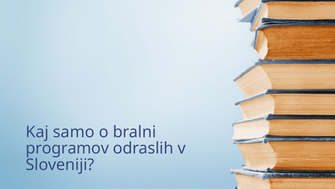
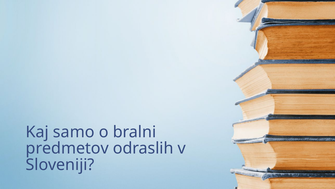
programov: programov -> predmetov (67, 148)
